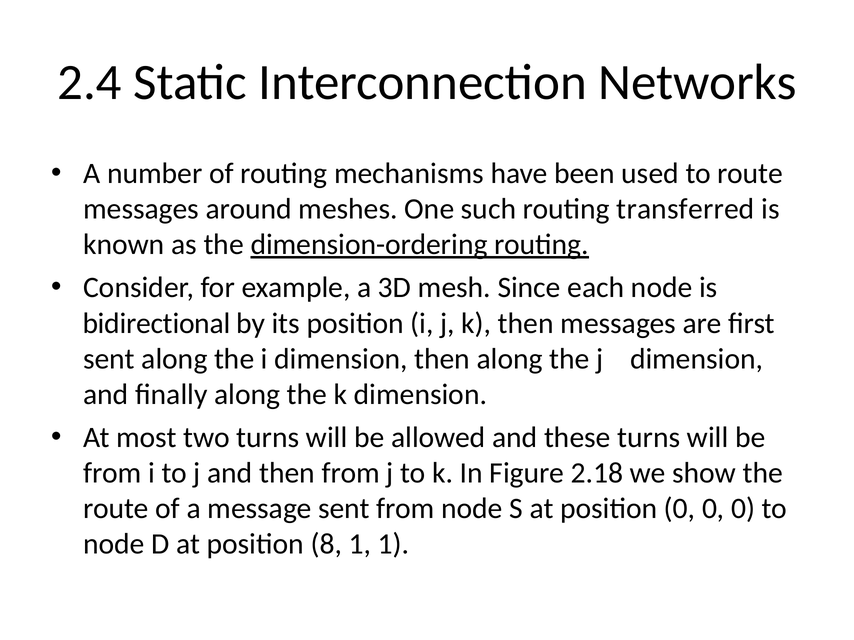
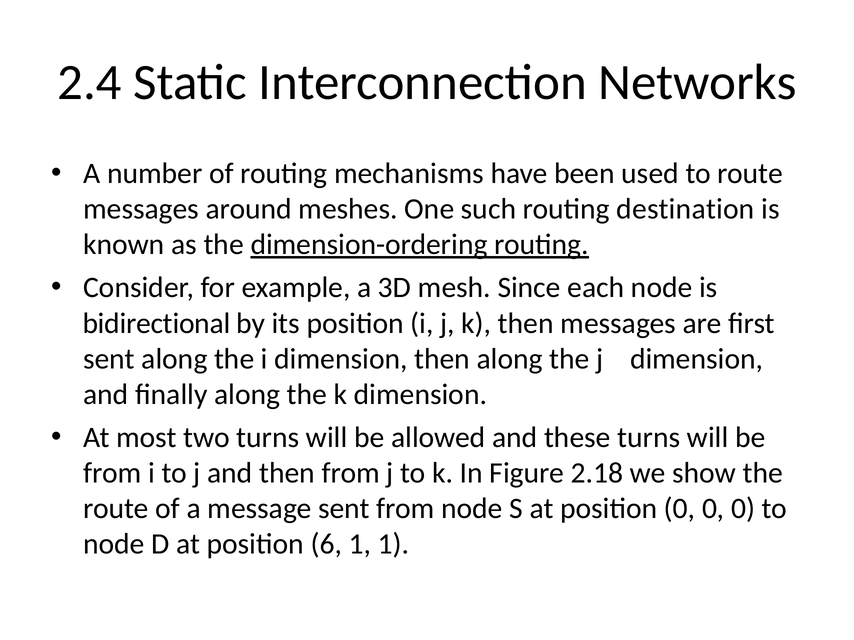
transferred: transferred -> destination (685, 209)
8: 8 -> 6 (326, 545)
